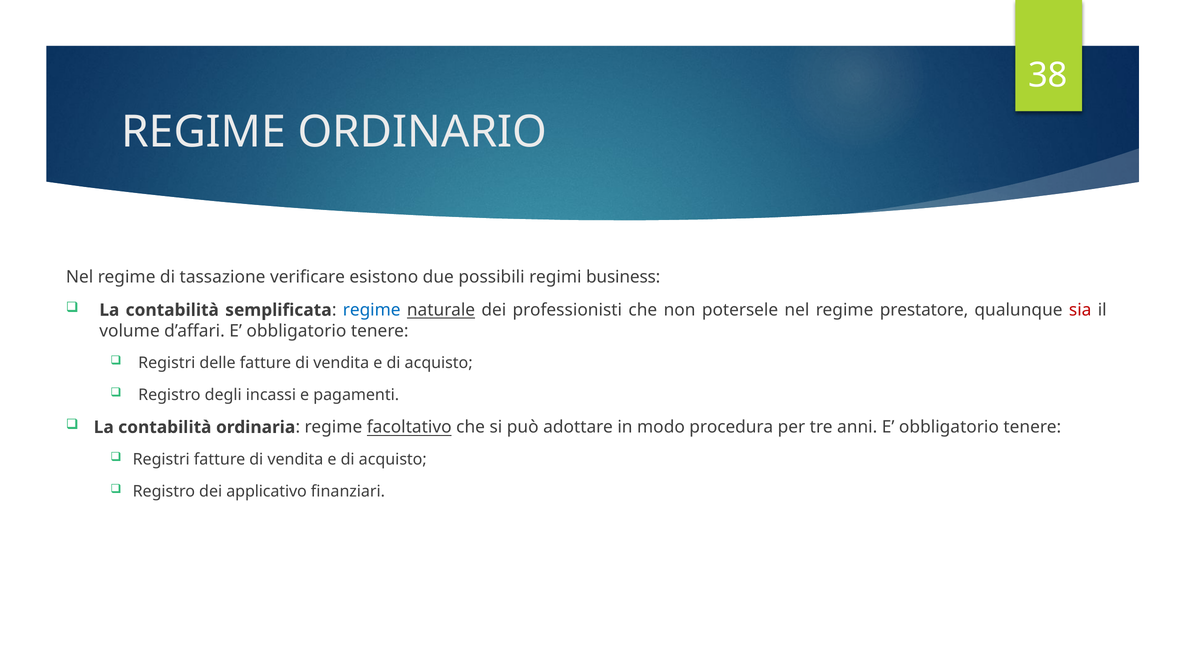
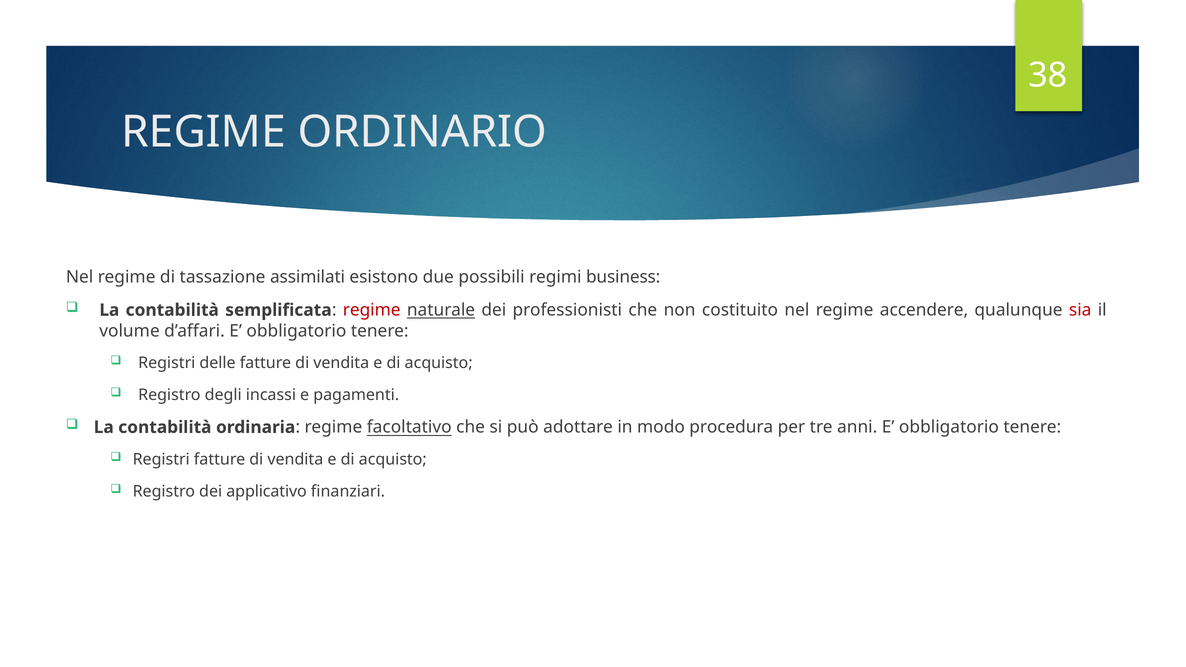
verificare: verificare -> assimilati (308, 277)
regime colour: blue -> red (372, 310)
potersele: potersele -> costituito (740, 310)
prestatore: prestatore -> accendere (924, 310)
